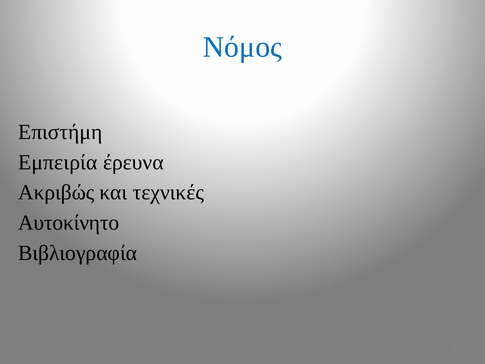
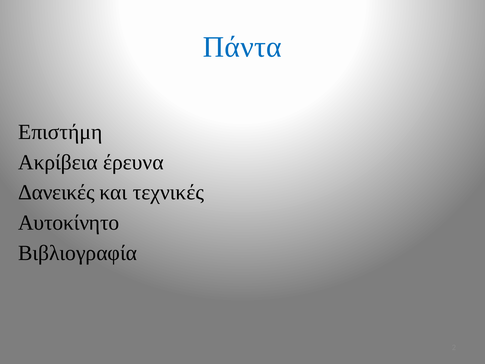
Νόμος: Νόμος -> Πάντα (242, 47)
Εμπειρία: Εμπειρία -> Ακρίβεια (58, 162)
Ακριβώς: Ακριβώς -> Δανεικές (56, 192)
